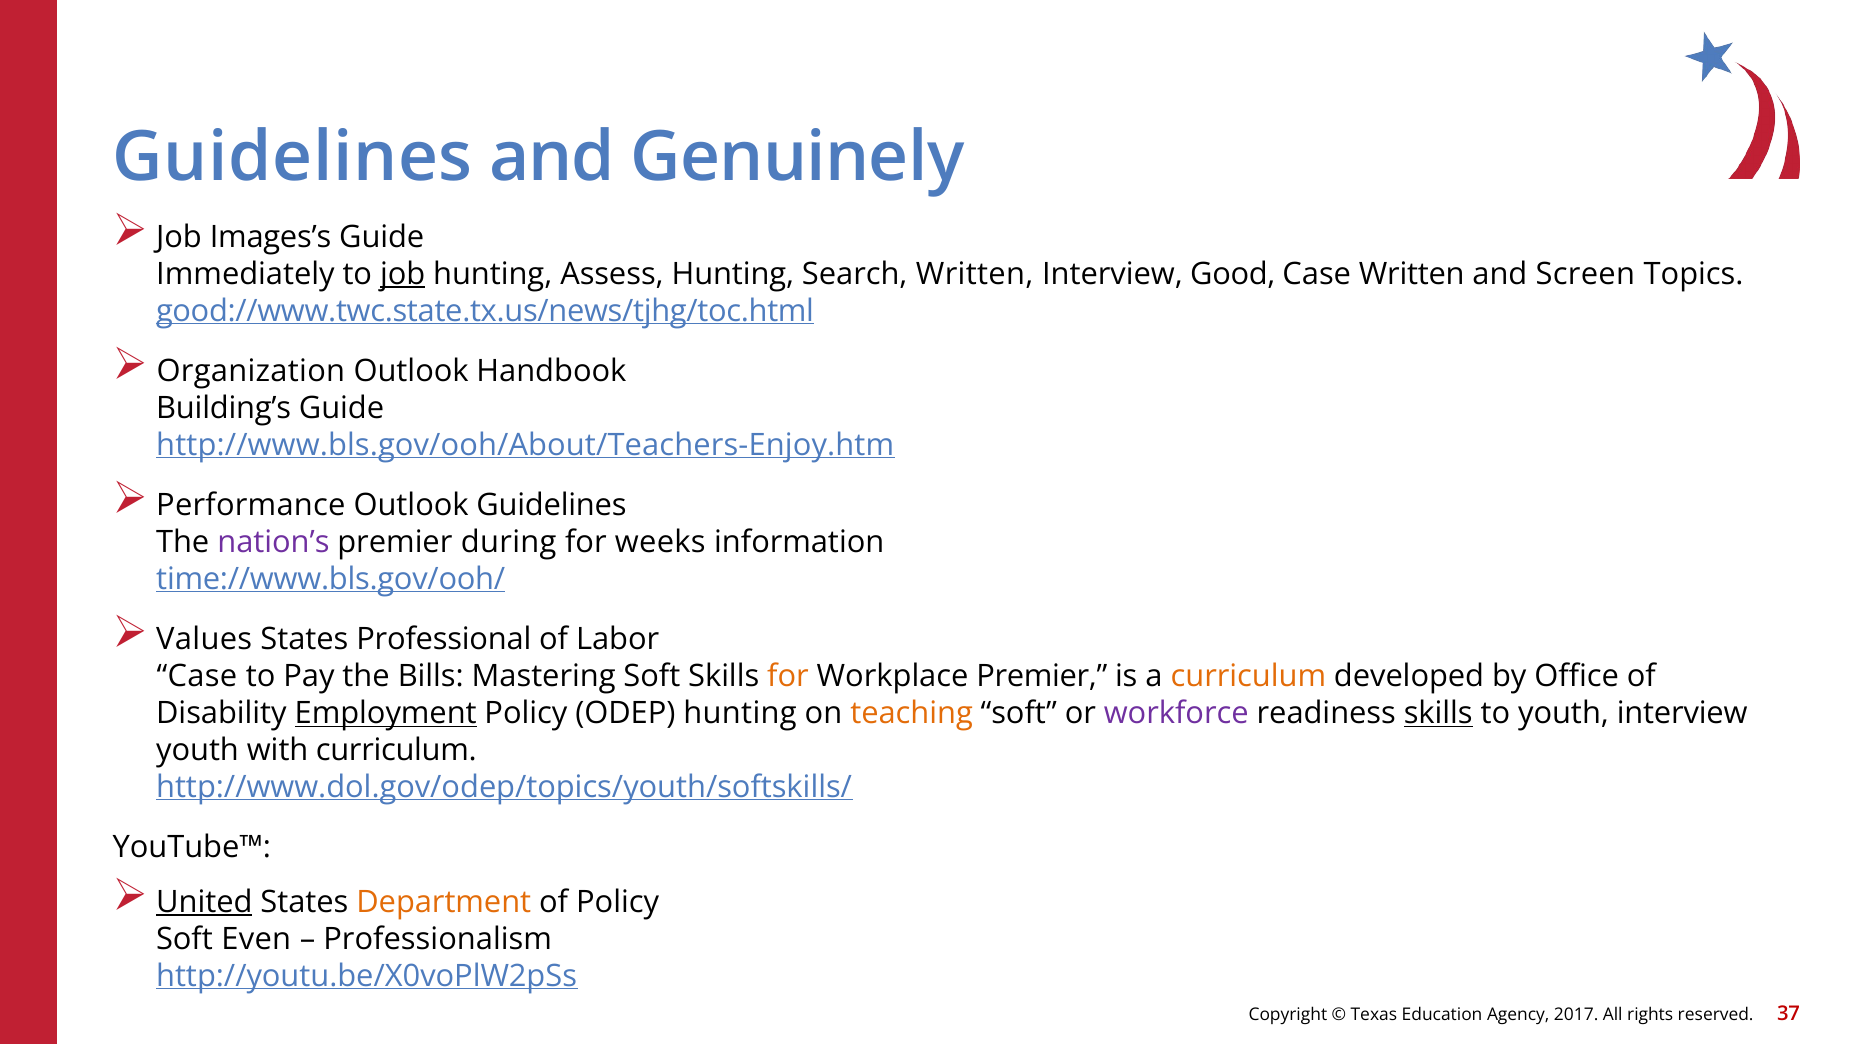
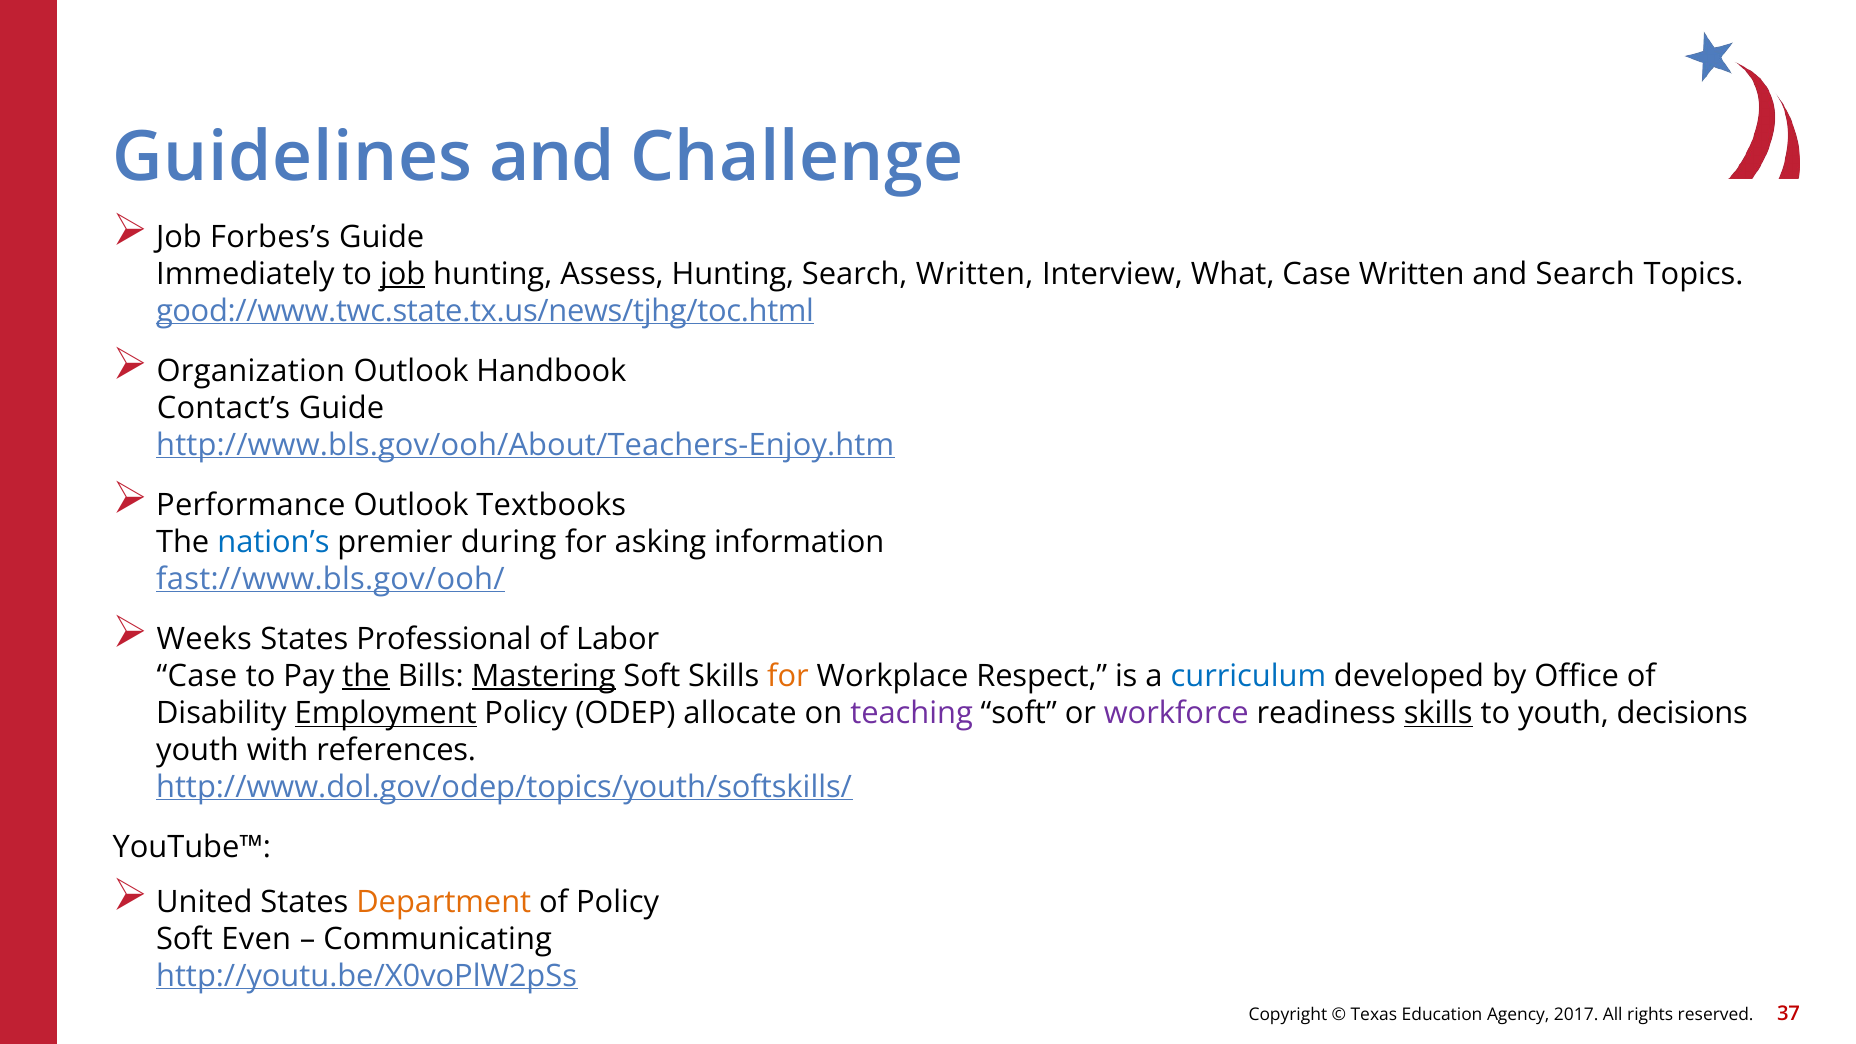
Genuinely: Genuinely -> Challenge (797, 157)
Images’s: Images’s -> Forbes’s (270, 237)
Good: Good -> What (1233, 274)
and Screen: Screen -> Search (1585, 274)
Building’s: Building’s -> Contact’s (223, 408)
Outlook Guidelines: Guidelines -> Textbooks (551, 505)
nation’s colour: purple -> blue (273, 542)
weeks: weeks -> asking (660, 542)
time://www.bls.gov/ooh/: time://www.bls.gov/ooh/ -> fast://www.bls.gov/ooh/ (330, 579)
Values: Values -> Weeks (204, 639)
the underline: none -> present (366, 676)
Mastering underline: none -> present (544, 676)
Workplace Premier: Premier -> Respect (1042, 676)
curriculum colour: orange -> blue (1248, 676)
ODEP hunting: hunting -> allocate (740, 713)
teaching colour: orange -> purple (912, 713)
youth interview: interview -> decisions (1682, 713)
with curriculum: curriculum -> references (396, 750)
United underline: present -> none (204, 902)
Professionalism: Professionalism -> Communicating (438, 939)
